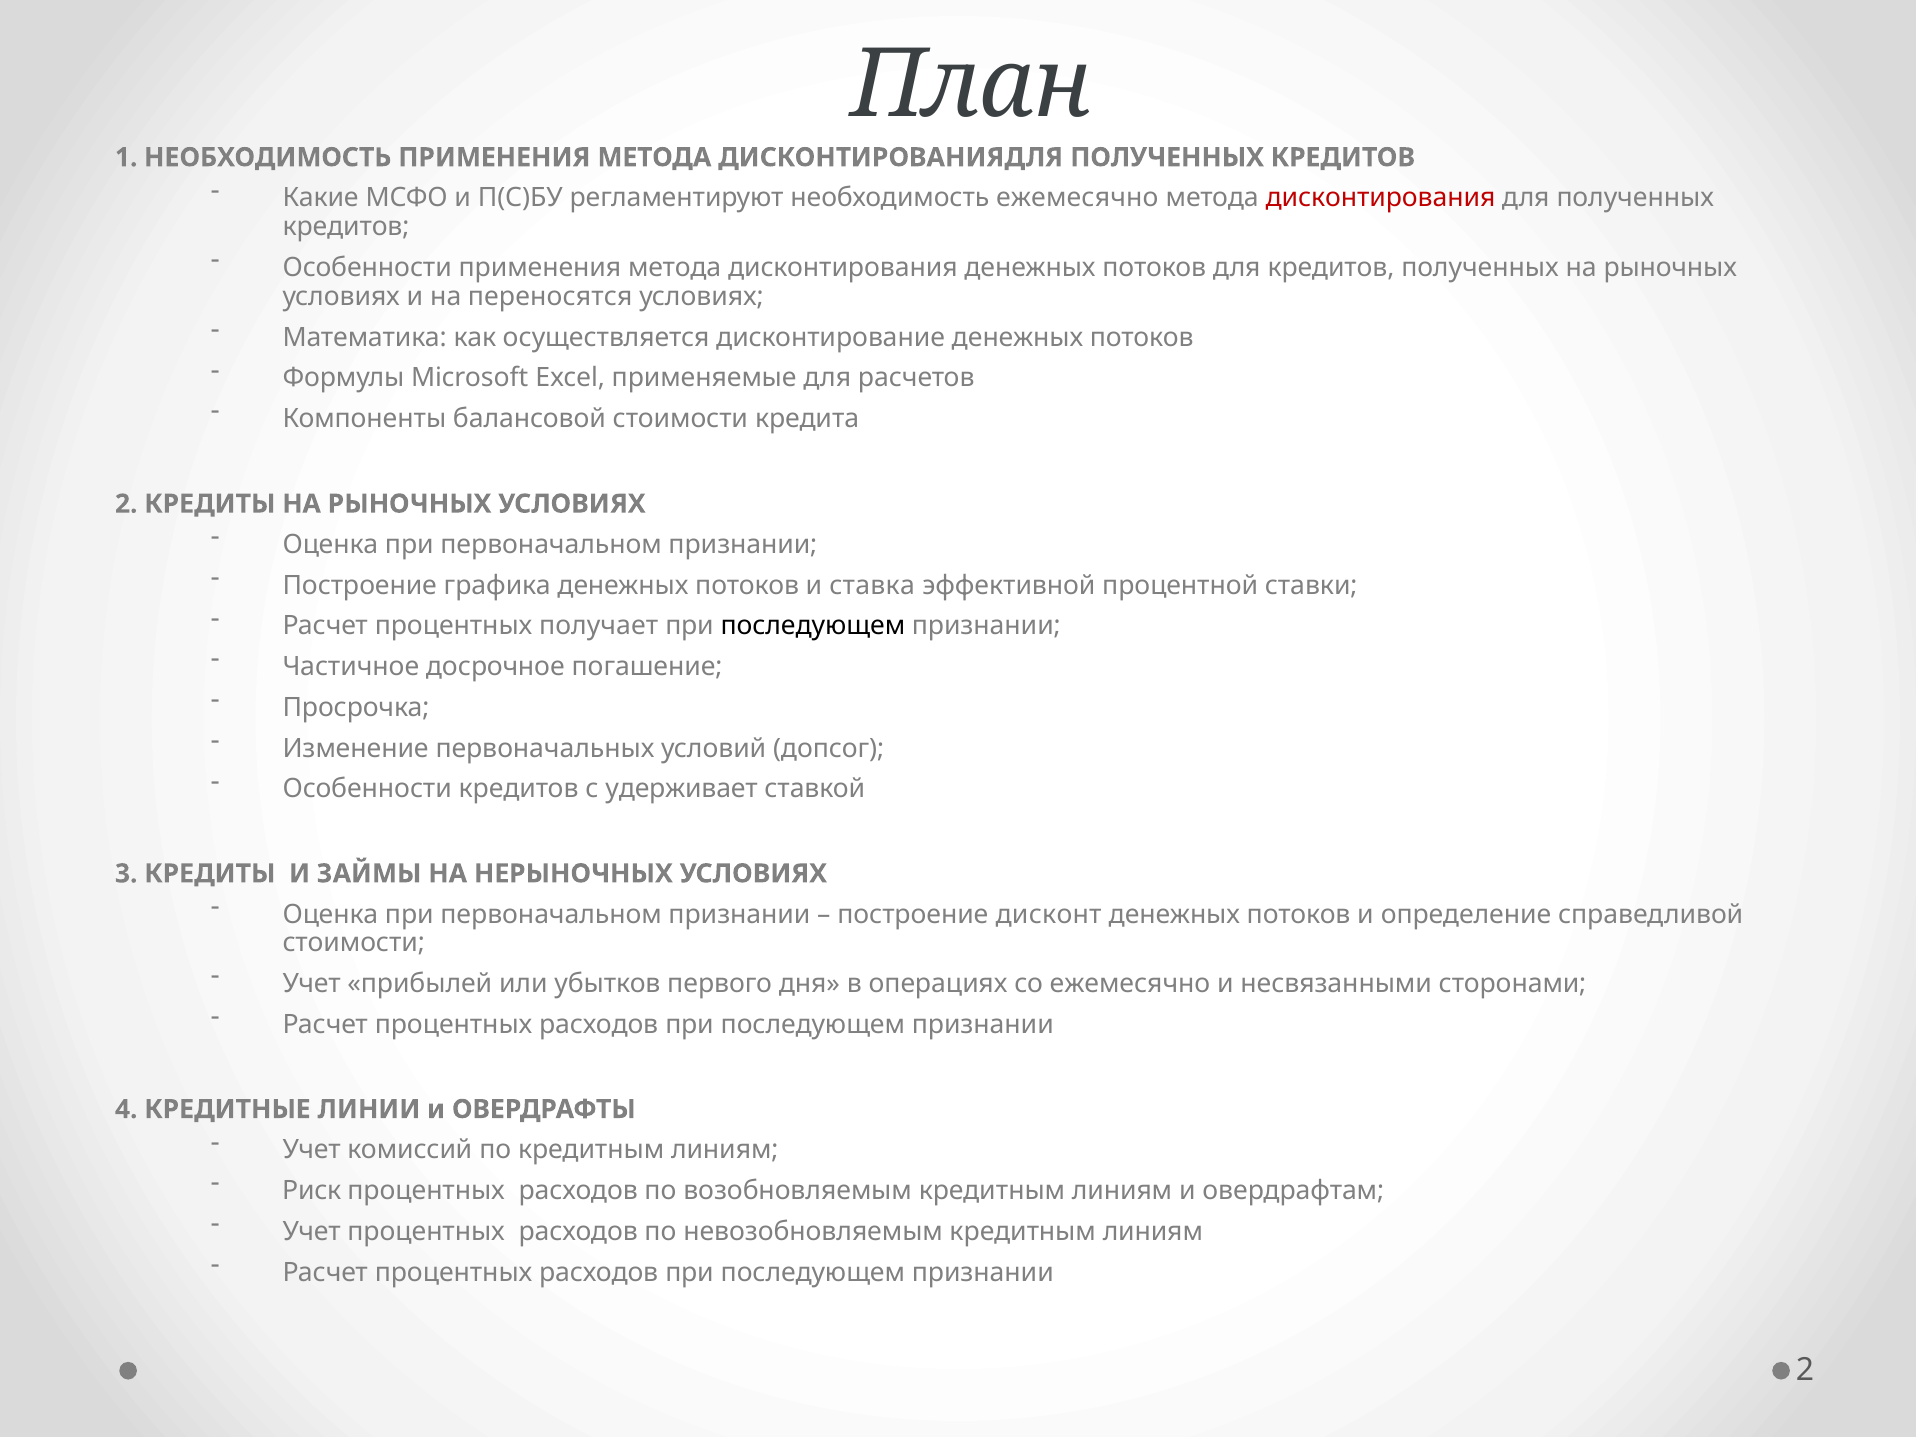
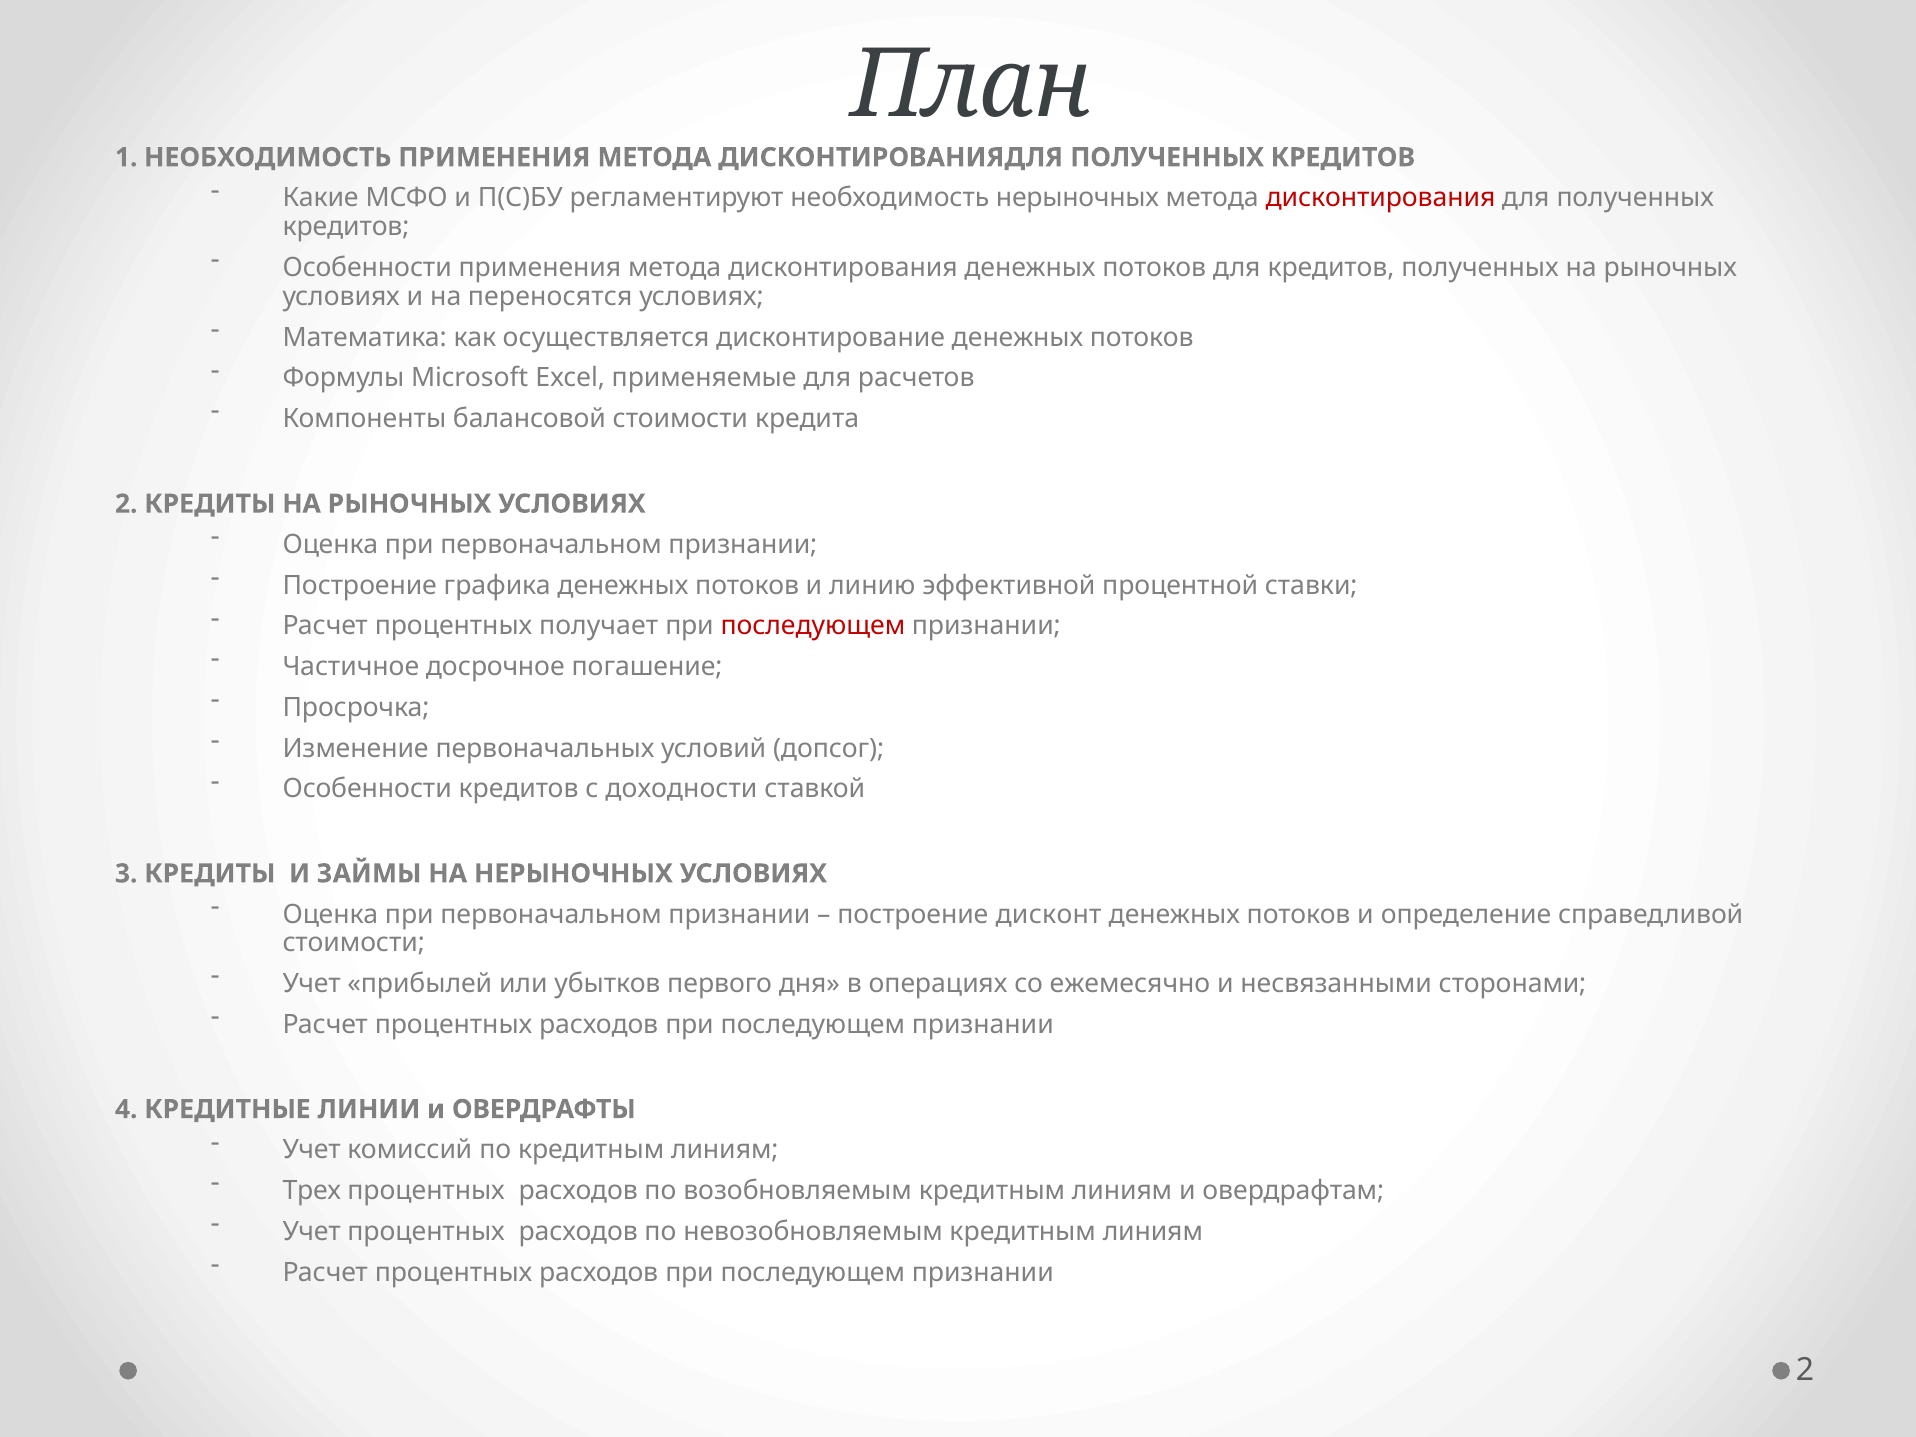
необходимость ежемесячно: ежемесячно -> нерыночных (1077, 198)
ставка: ставка -> линию (872, 585)
последующем colour: black -> red (813, 626)
удерживает: удерживает -> доходности (681, 789)
Риск: Риск -> Трех (312, 1191)
